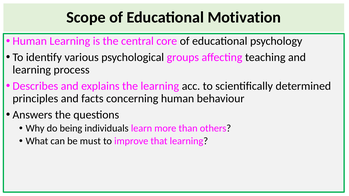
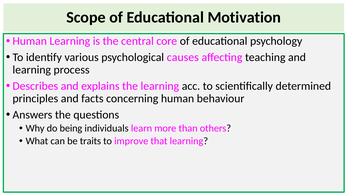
groups: groups -> causes (183, 57)
must: must -> traits (90, 141)
